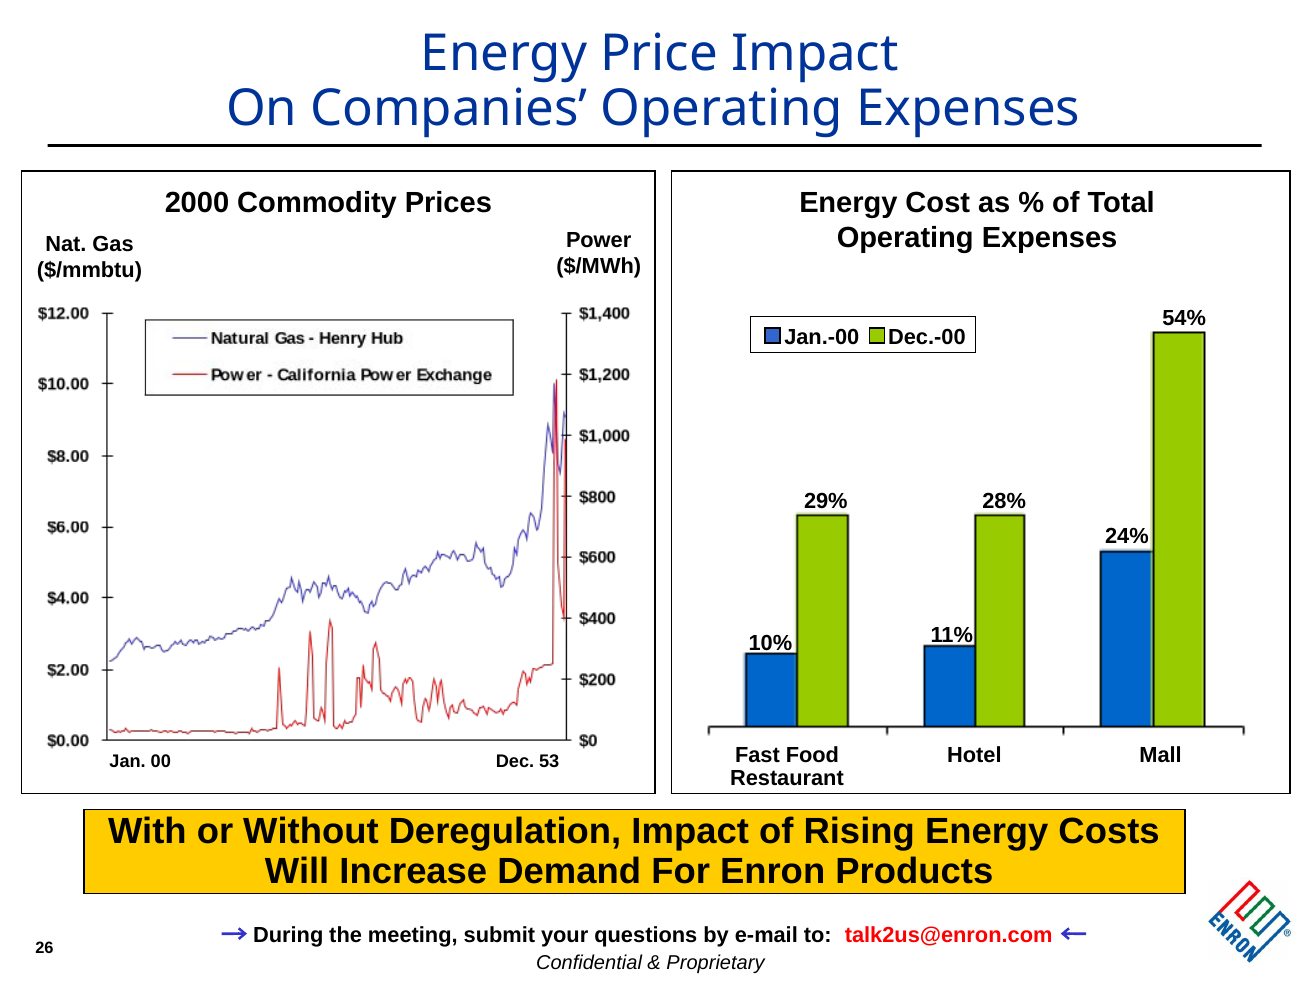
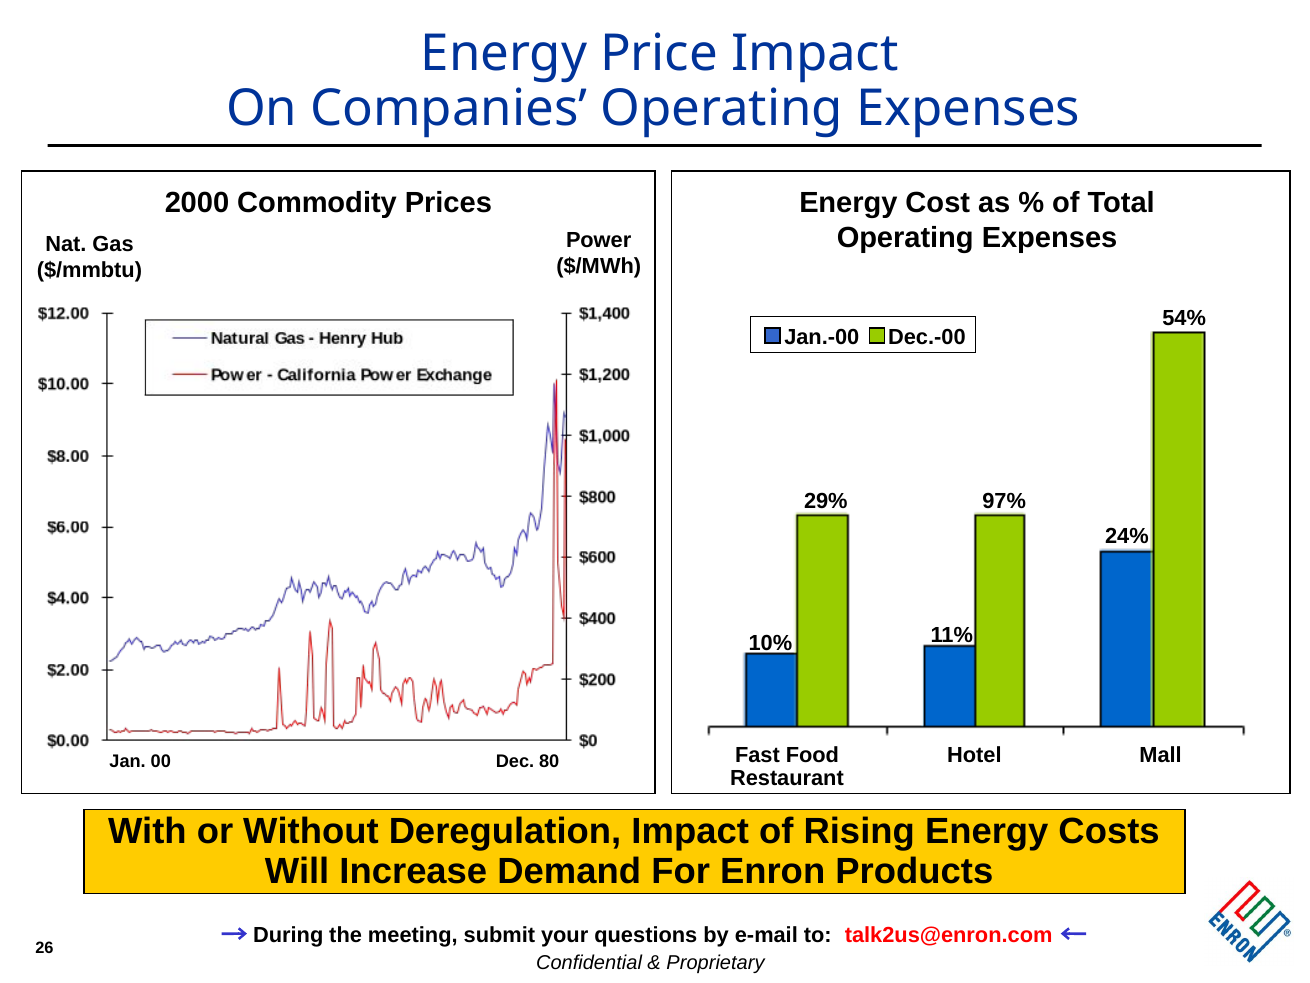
28%: 28% -> 97% (1004, 501)
53: 53 -> 80 (549, 762)
